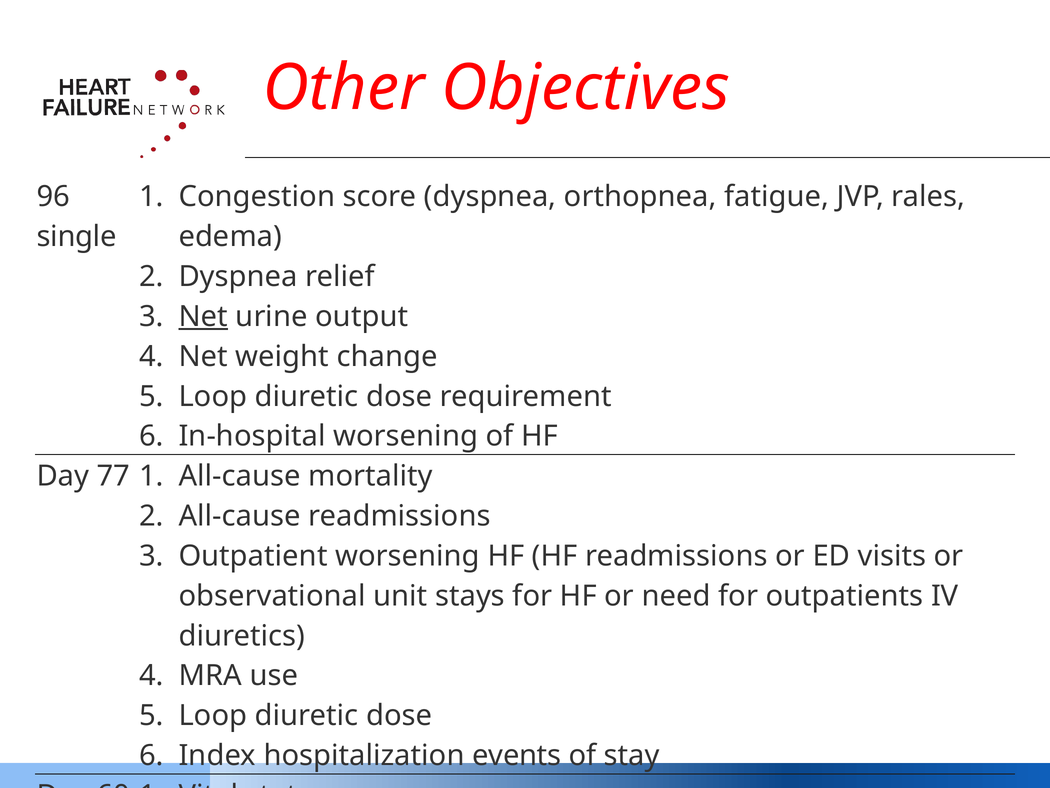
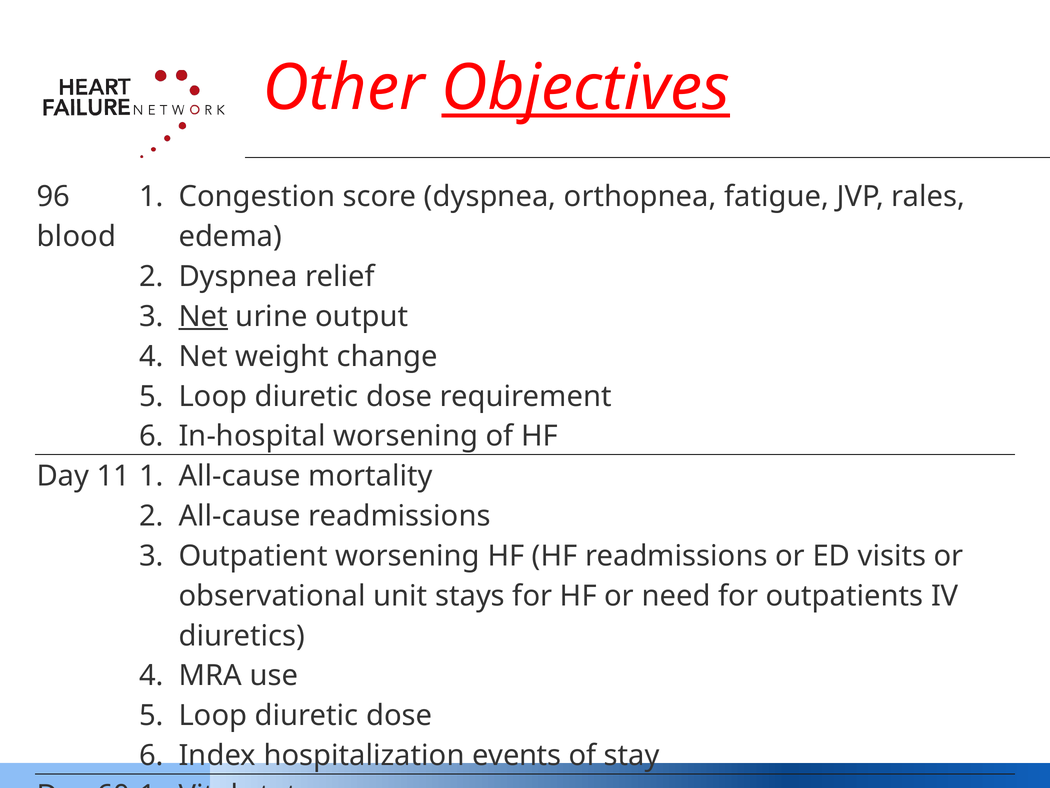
Objectives underline: none -> present (586, 88)
single: single -> blood (76, 237)
77: 77 -> 11 (113, 476)
